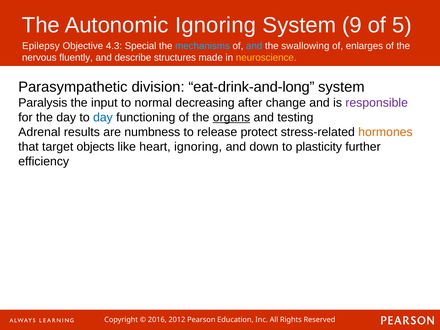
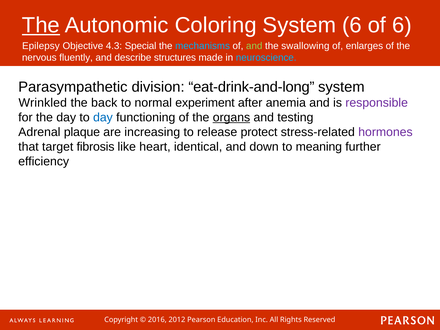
The underline: none -> present (41, 25)
Autonomic Ignoring: Ignoring -> Coloring (216, 25)
System 9: 9 -> 6 (352, 25)
of 5: 5 -> 6 (402, 25)
and colour: light blue -> light green (254, 46)
neuroscience colour: yellow -> light blue (266, 58)
Paralysis: Paralysis -> Wrinkled (43, 103)
input: input -> back (104, 103)
decreasing: decreasing -> experiment (205, 103)
change: change -> anemia (286, 103)
results: results -> plaque (82, 132)
numbness: numbness -> increasing (152, 132)
hormones colour: orange -> purple (385, 132)
objects: objects -> fibrosis (96, 147)
heart ignoring: ignoring -> identical (198, 147)
plasticity: plasticity -> meaning (319, 147)
